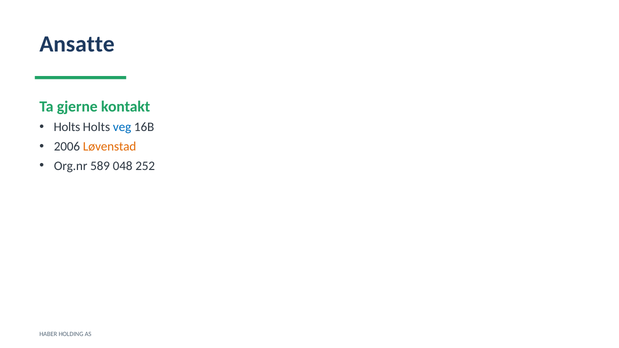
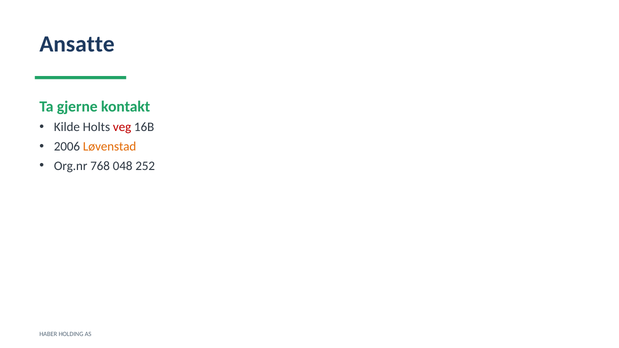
Holts: Holts -> Kilde (67, 127)
veg colour: blue -> red (122, 127)
589: 589 -> 768 (100, 166)
